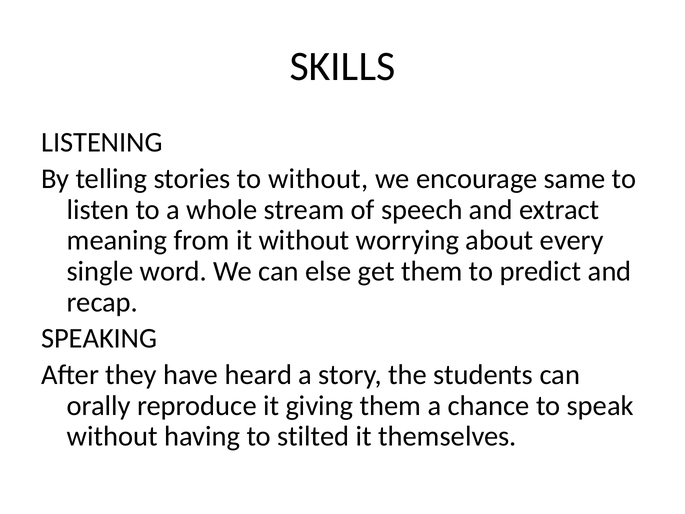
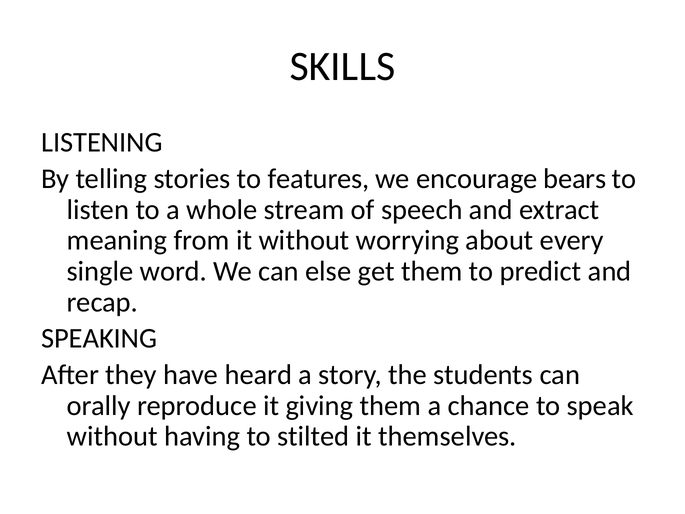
to without: without -> features (318, 179)
same: same -> bears (575, 179)
